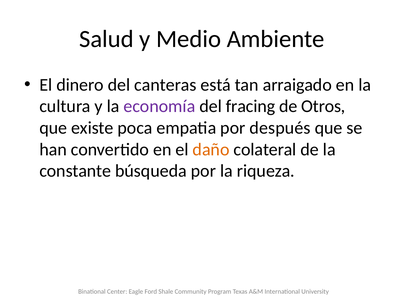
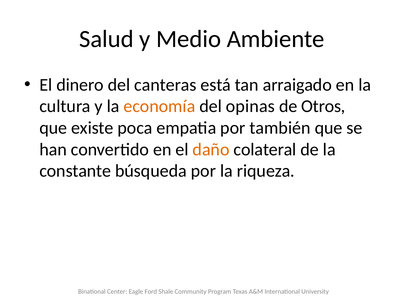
economía colour: purple -> orange (159, 106)
fracing: fracing -> opinas (250, 106)
después: después -> también (280, 128)
